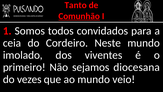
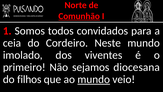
Tanto: Tanto -> Norte (76, 5)
vezes: vezes -> filhos (29, 79)
mundo underline: none -> present (94, 79)
